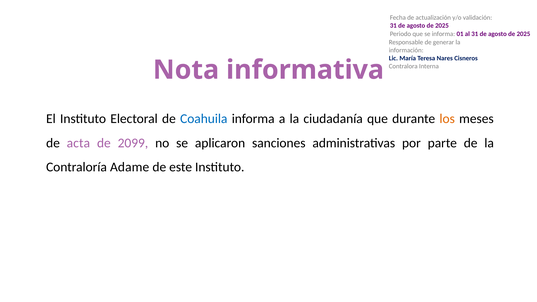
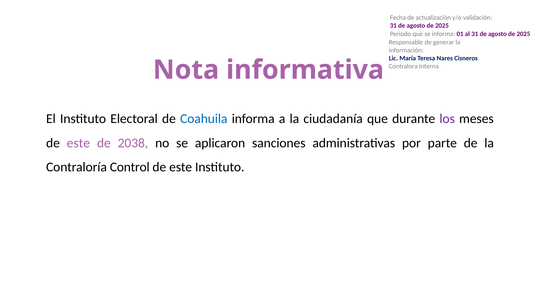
los colour: orange -> purple (447, 119)
acta: acta -> este (78, 143)
2099: 2099 -> 2038 (133, 143)
Adame: Adame -> Control (130, 167)
